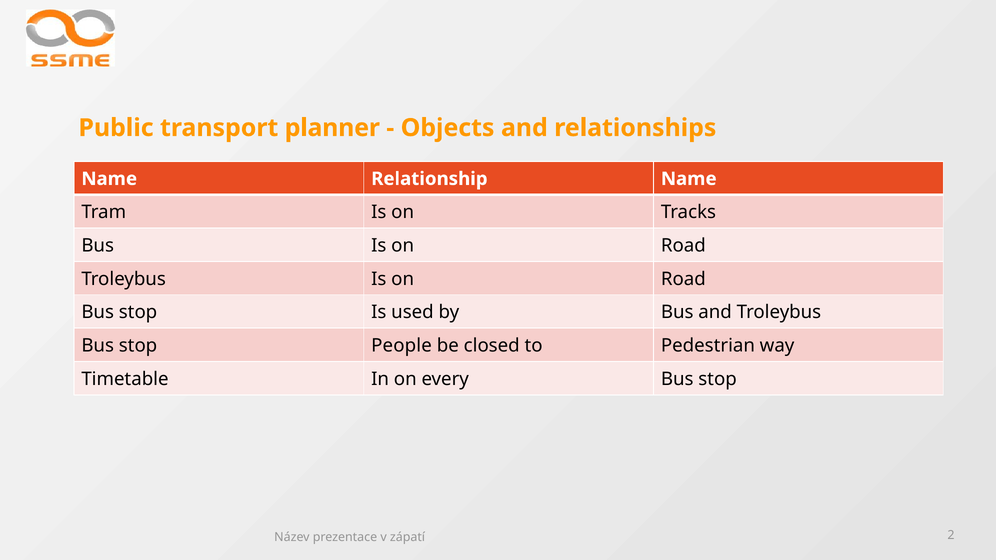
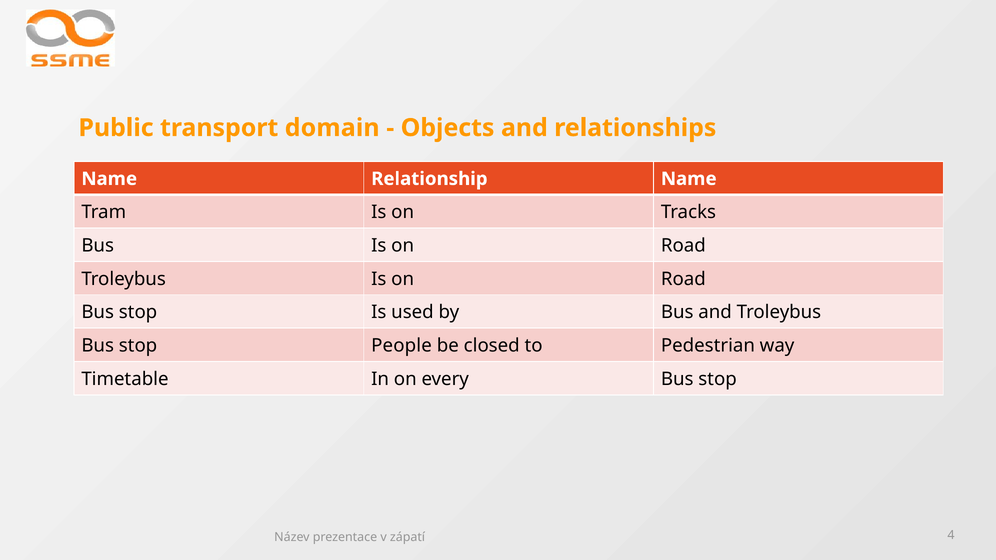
planner: planner -> domain (332, 128)
2: 2 -> 4 (951, 535)
